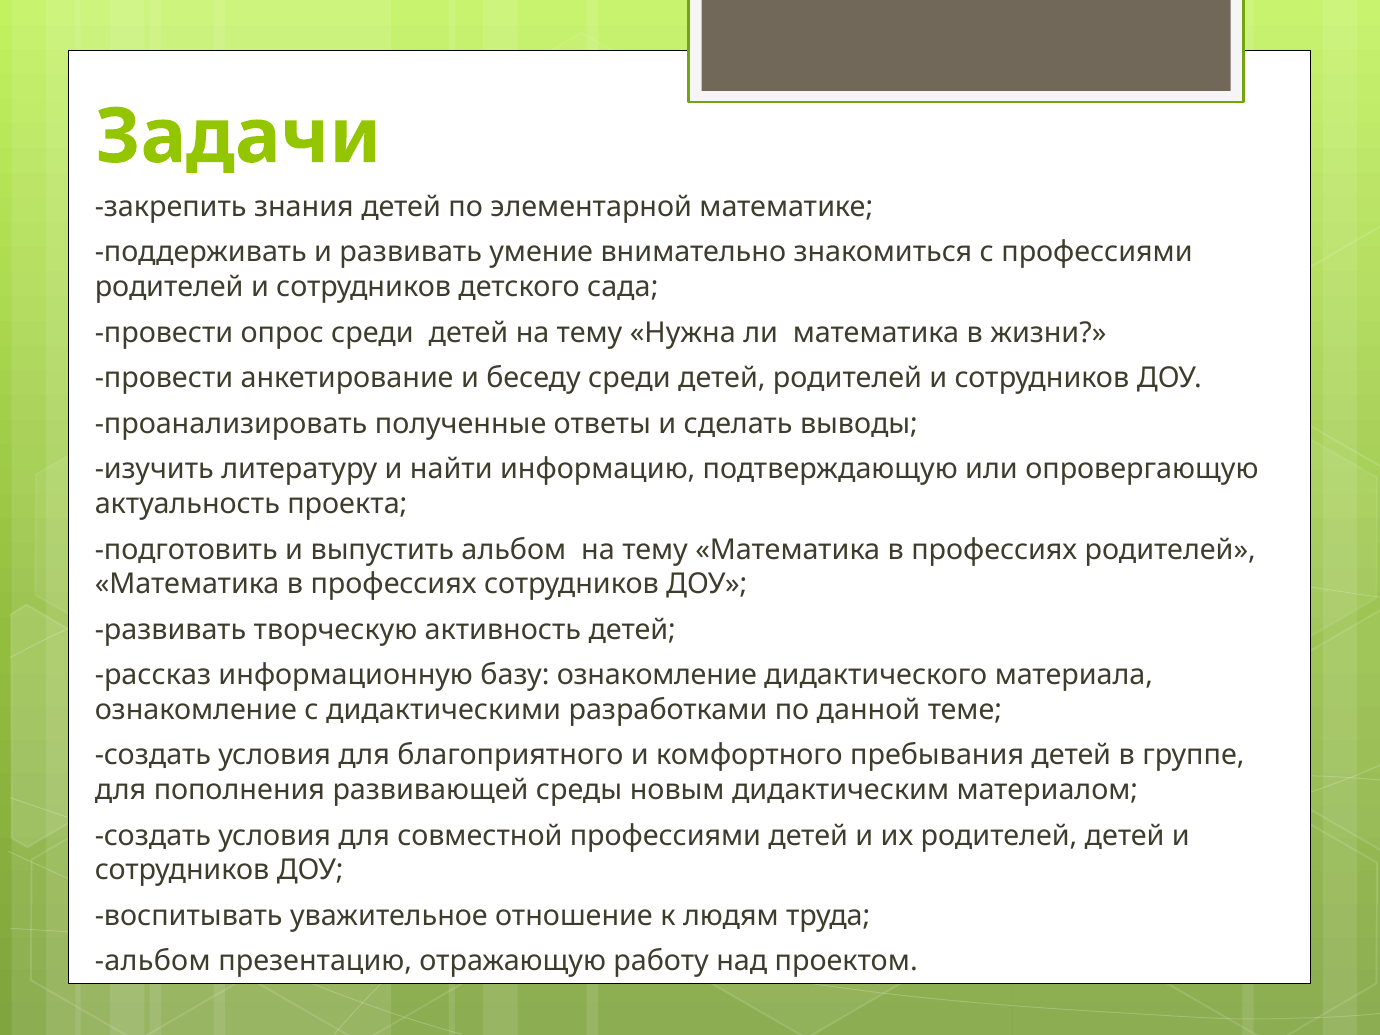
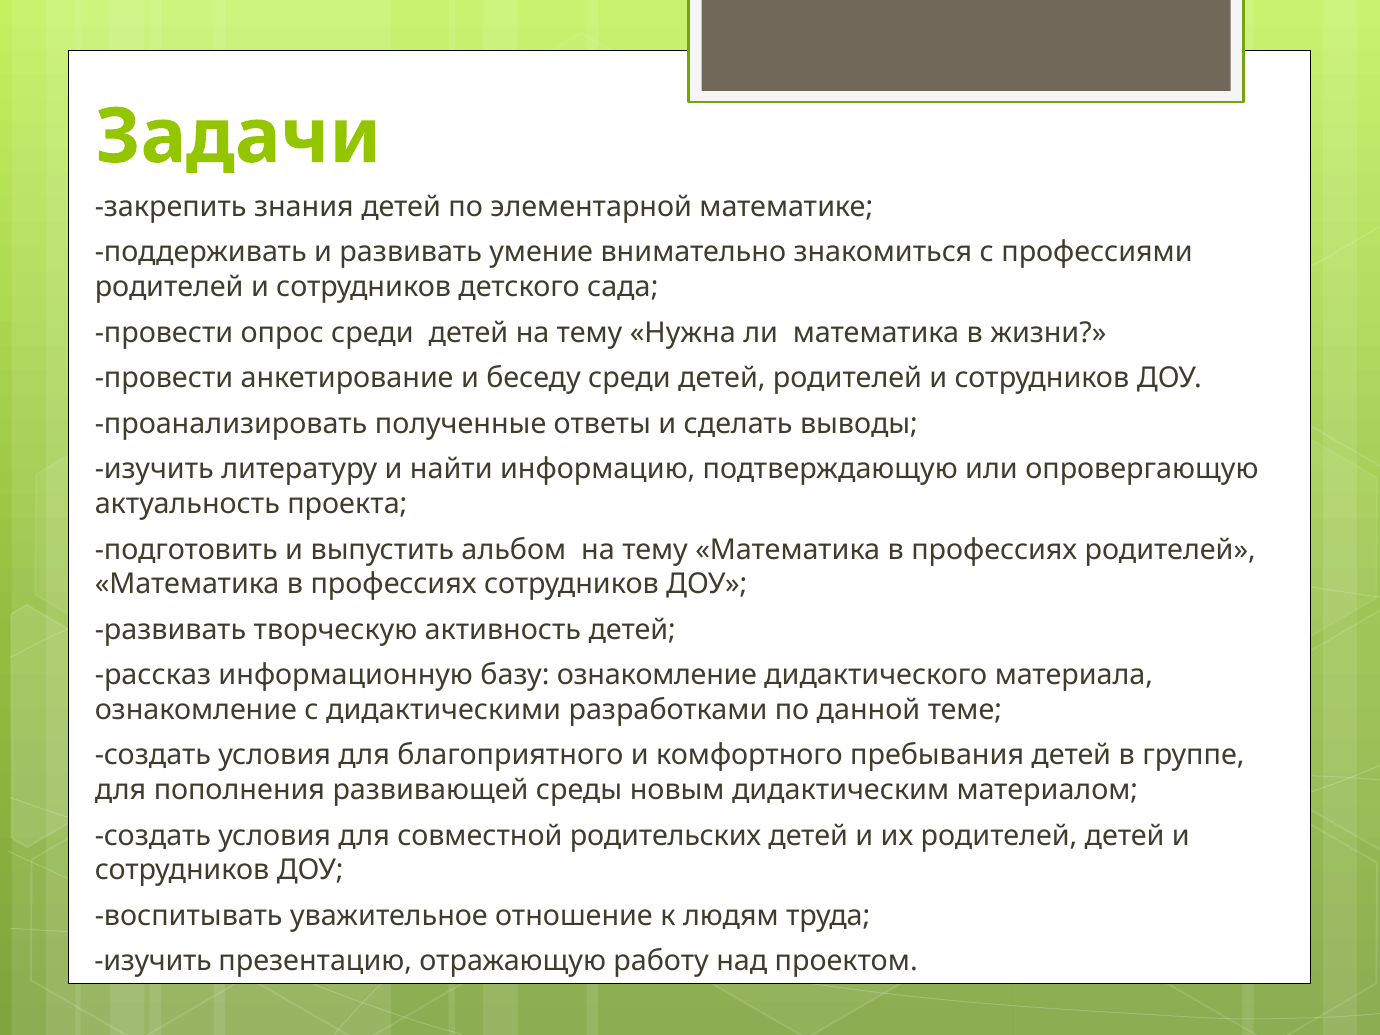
совместной профессиями: профессиями -> родительских (665, 836)
альбом: альбом -> изучить (153, 961)
